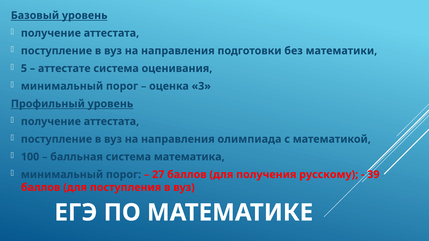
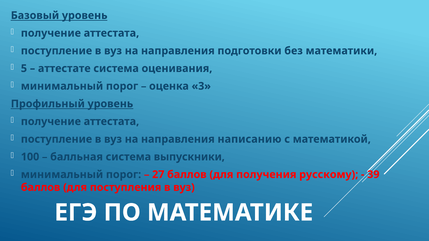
олимпиада: олимпиада -> написанию (249, 139)
математика: математика -> выпускники (189, 157)
